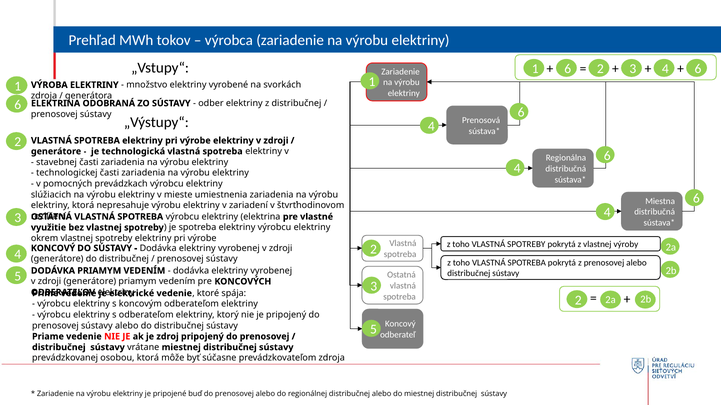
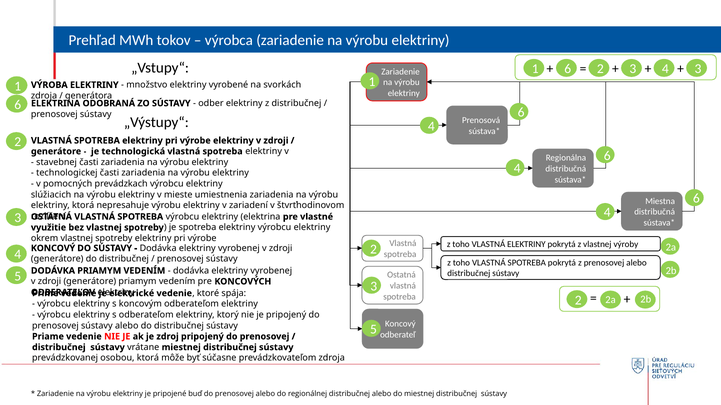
4 6: 6 -> 3 (698, 69)
VLASTNÁ SPOTREBY: SPOTREBY -> ELEKTRINY (526, 245)
